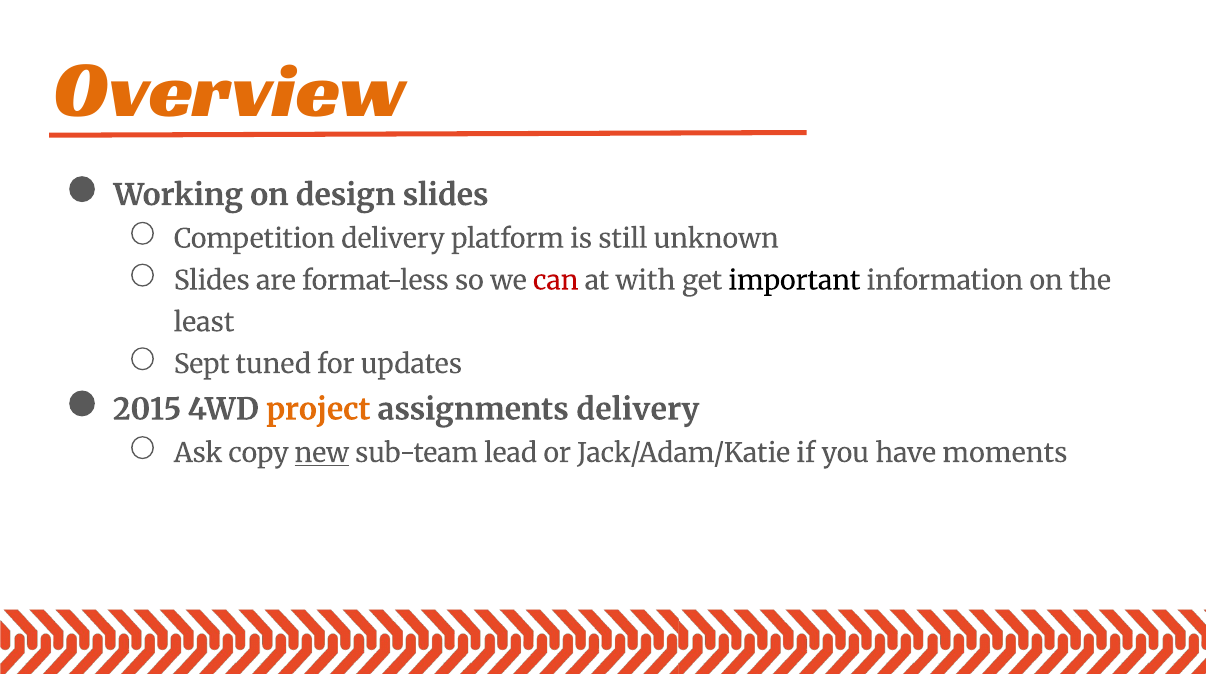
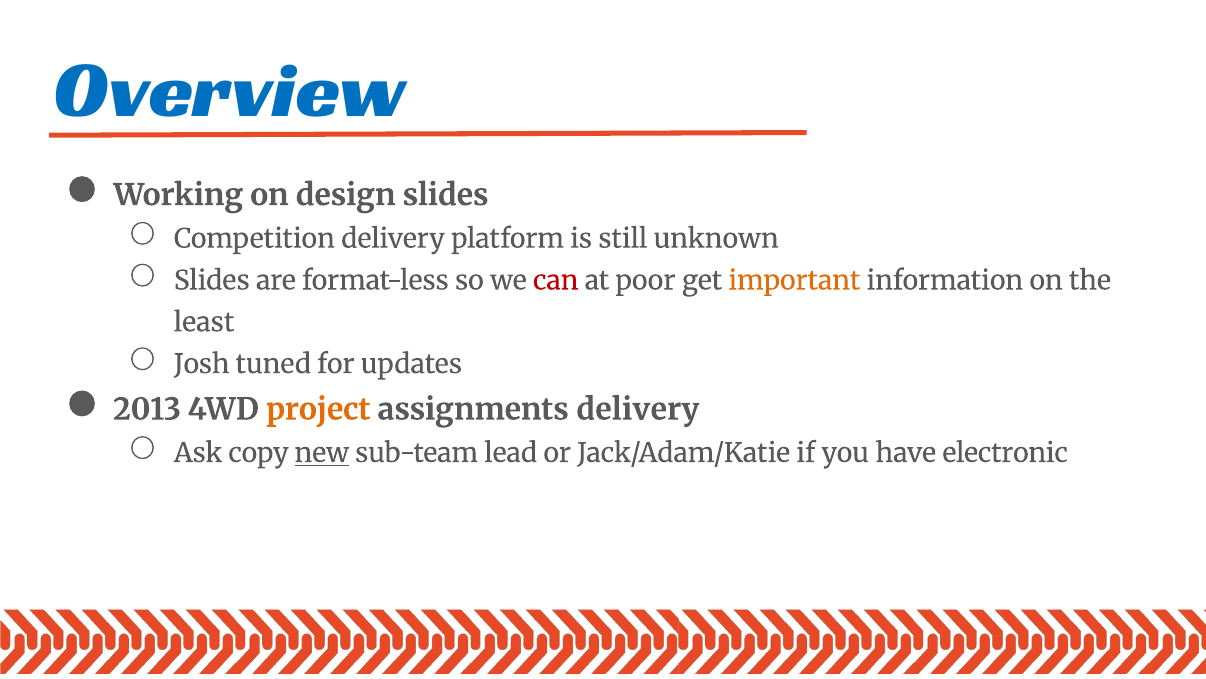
Overview colour: orange -> blue (230, 90)
with: with -> poor (645, 280)
important colour: black -> orange (794, 280)
Sept: Sept -> Josh (202, 364)
2015: 2015 -> 2013 (147, 409)
moments: moments -> electronic (1005, 453)
